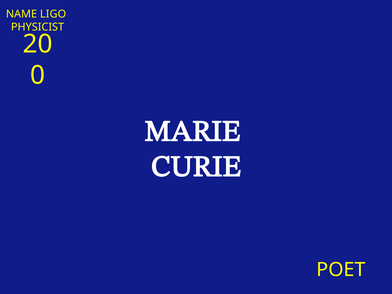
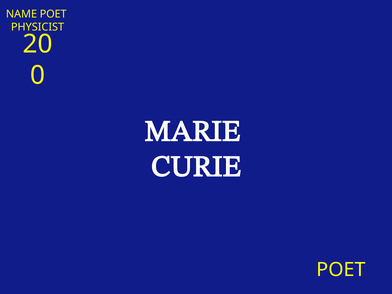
NAME LIGO: LIGO -> POET (53, 14)
